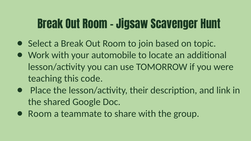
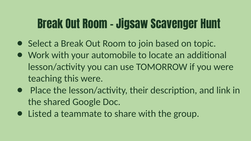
this code: code -> were (92, 79)
Room: Room -> Listed (40, 114)
